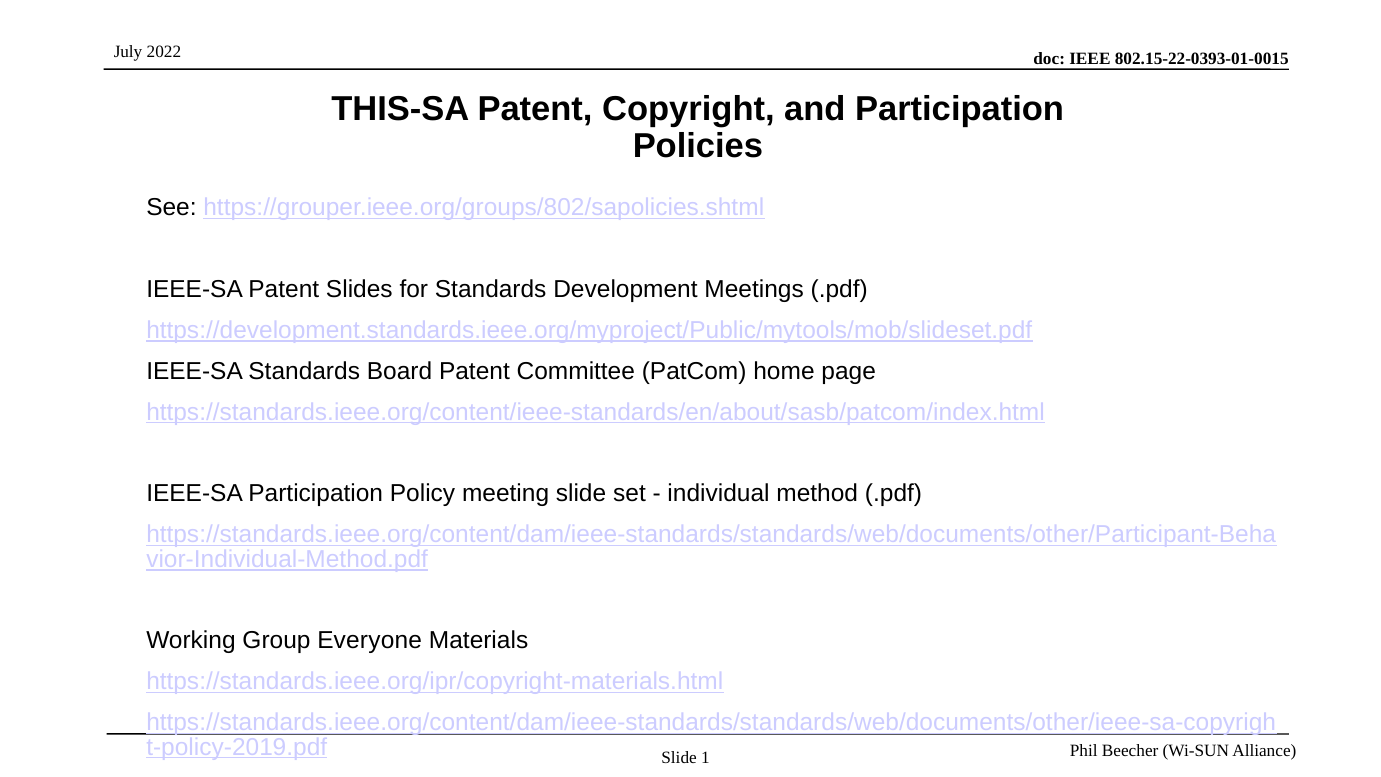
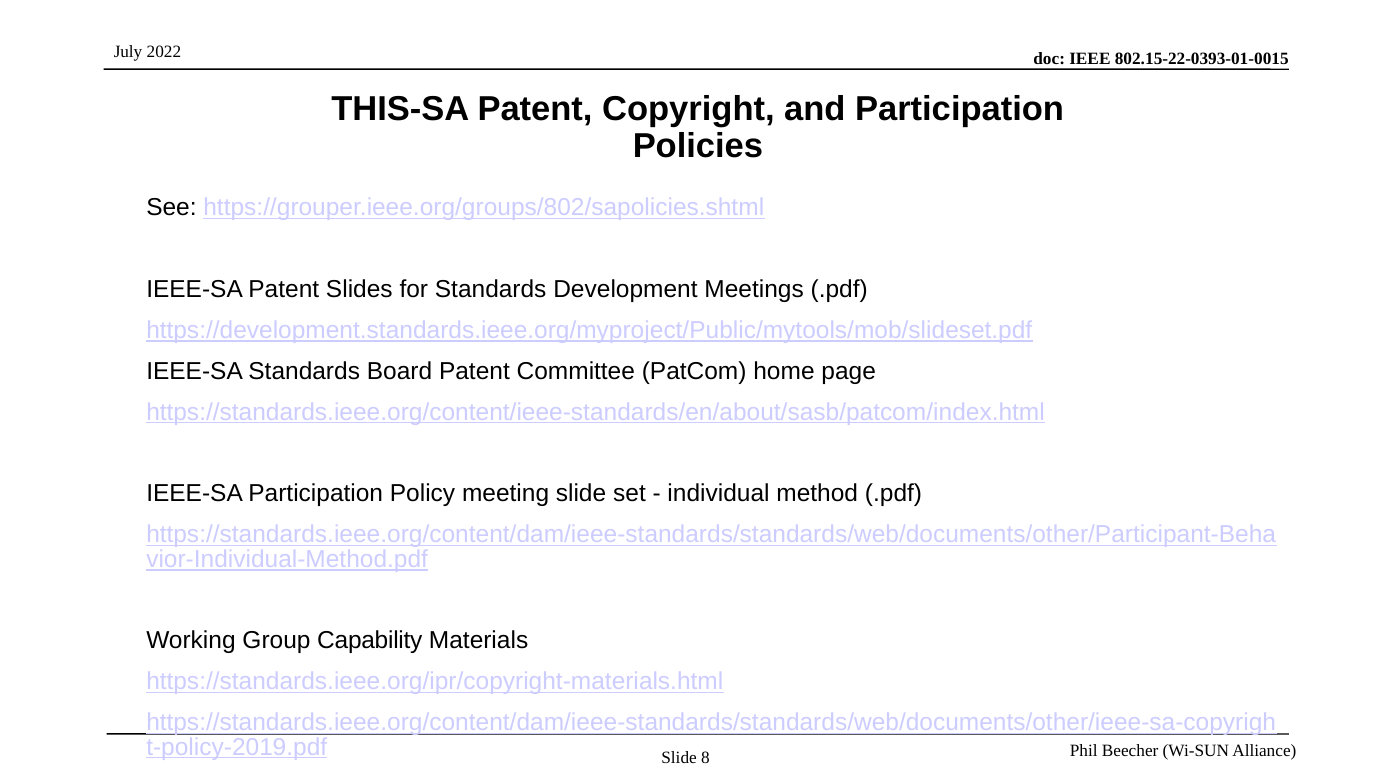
Everyone: Everyone -> Capability (370, 641)
1: 1 -> 8 (705, 757)
